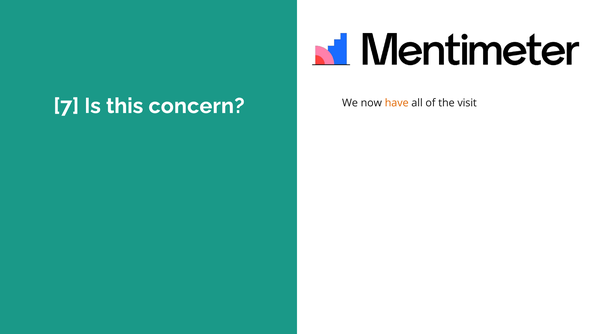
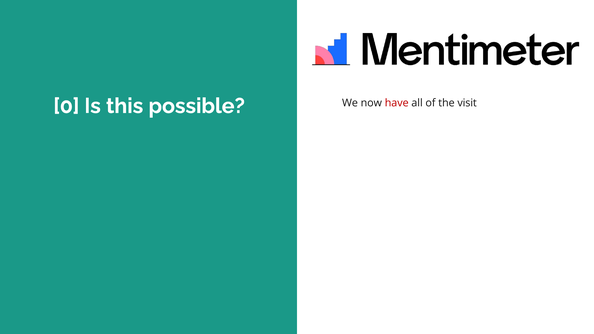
7: 7 -> 0 (66, 106)
concern: concern -> possible (197, 106)
have colour: orange -> red (397, 103)
